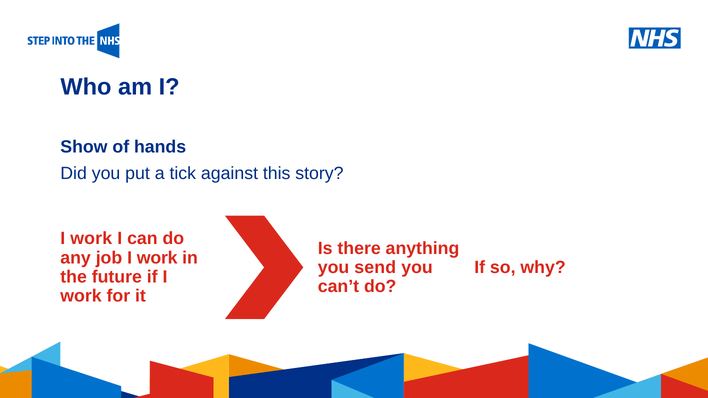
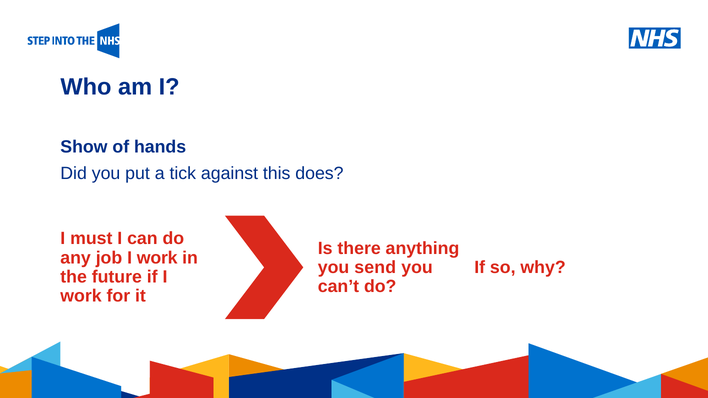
story: story -> does (319, 174)
work: work -> must (91, 239)
